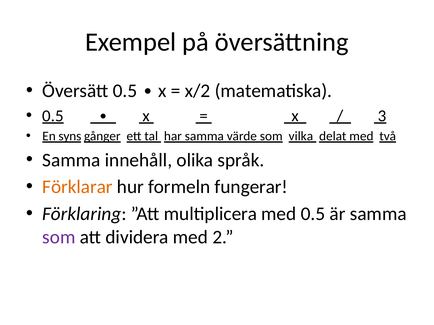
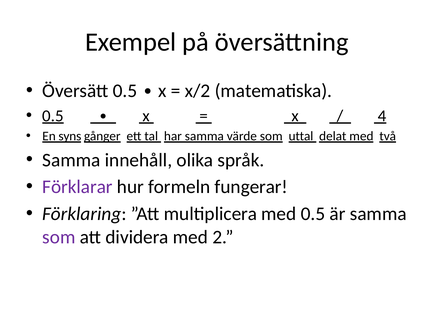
3: 3 -> 4 (382, 116)
vilka: vilka -> uttal (301, 136)
Förklarar colour: orange -> purple (77, 187)
